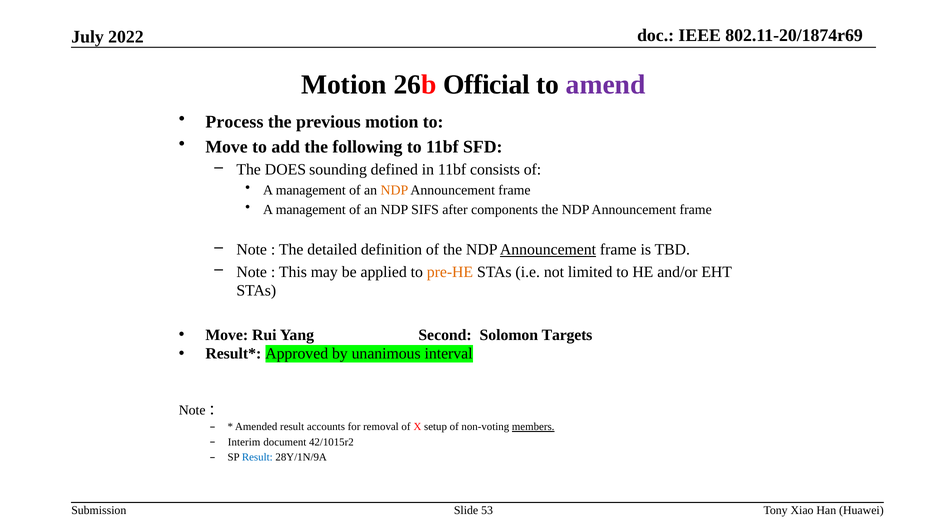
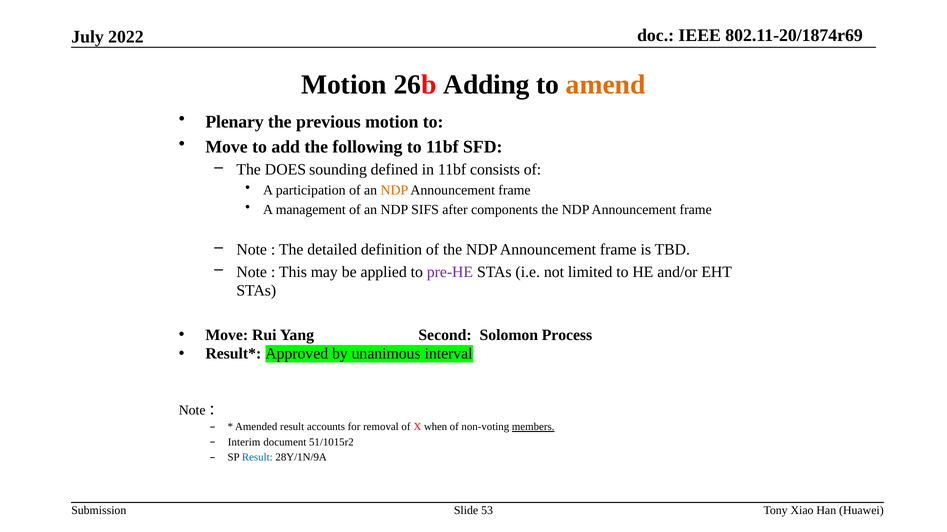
Official: Official -> Adding (487, 85)
amend colour: purple -> orange (606, 85)
Process: Process -> Plenary (235, 122)
management: management -> participation (311, 190)
Announcement underline: present -> none (548, 250)
pre-HE colour: orange -> purple (450, 272)
Targets: Targets -> Process (567, 335)
setup: setup -> when (436, 427)
42/1015r2: 42/1015r2 -> 51/1015r2 (331, 443)
